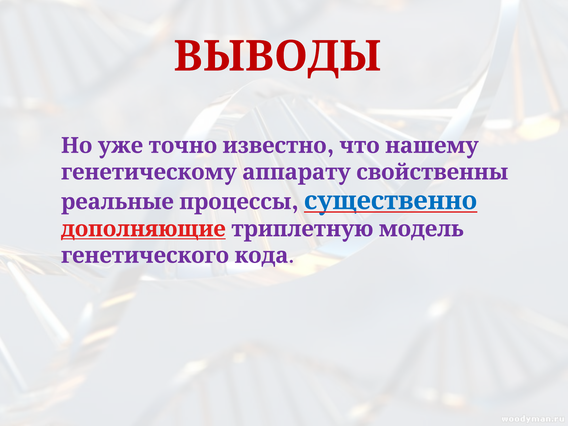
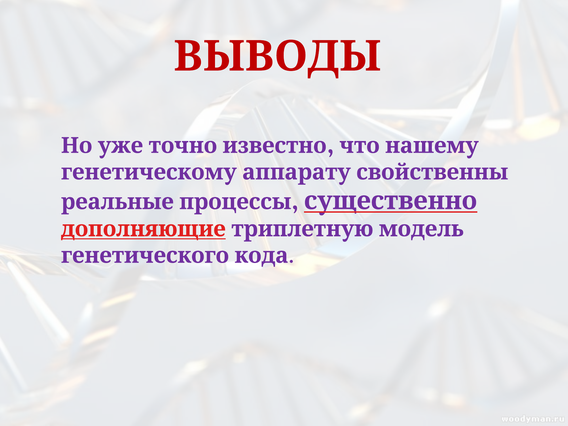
существенно colour: blue -> purple (391, 201)
